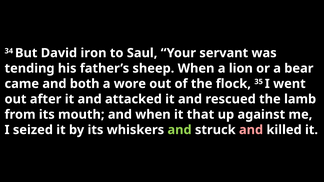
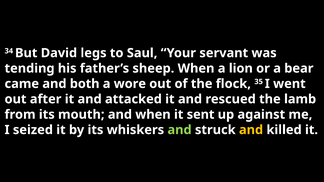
iron: iron -> legs (93, 53)
that: that -> sent (201, 115)
and colour: pink -> yellow (251, 130)
